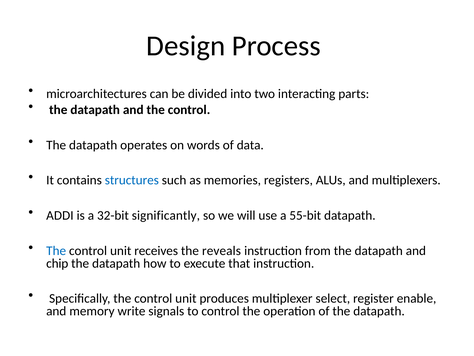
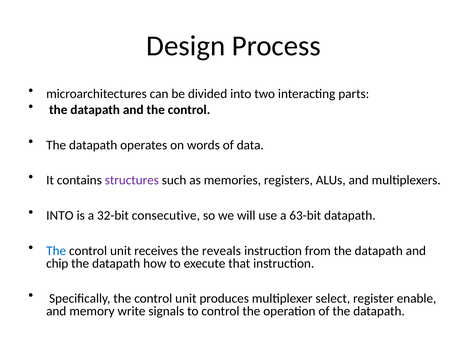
structures colour: blue -> purple (132, 180)
ADDI: ADDI -> INTO (60, 215)
significantly: significantly -> consecutive (166, 215)
55-bit: 55-bit -> 63-bit (305, 215)
